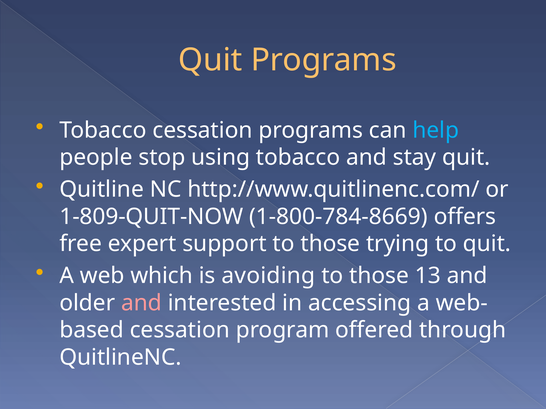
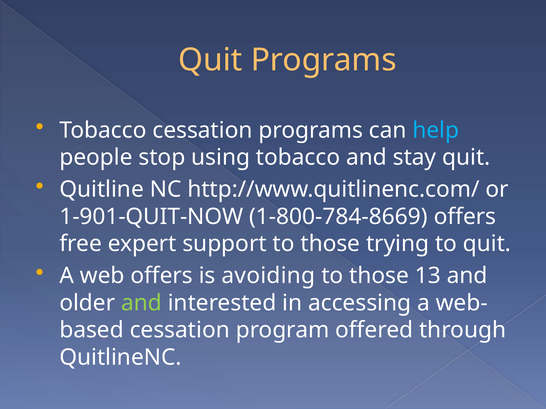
1-809-QUIT-NOW: 1-809-QUIT-NOW -> 1-901-QUIT-NOW (151, 217)
web which: which -> offers (162, 276)
and colour: pink -> light green (141, 303)
